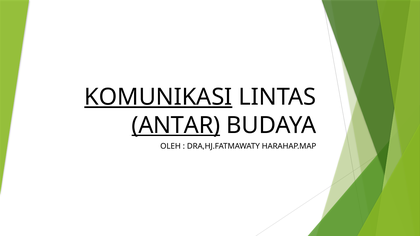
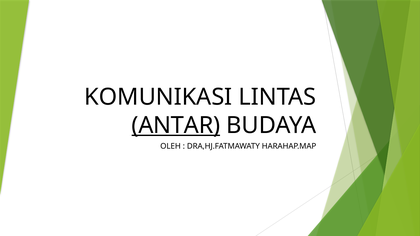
KOMUNIKASI underline: present -> none (158, 97)
